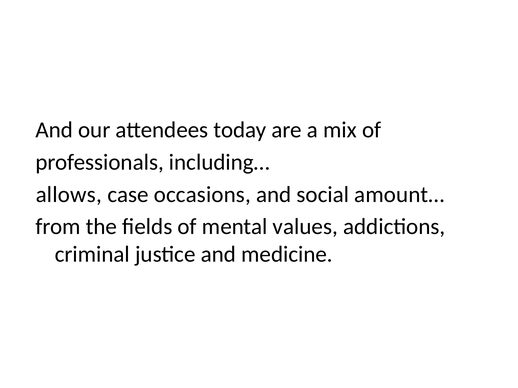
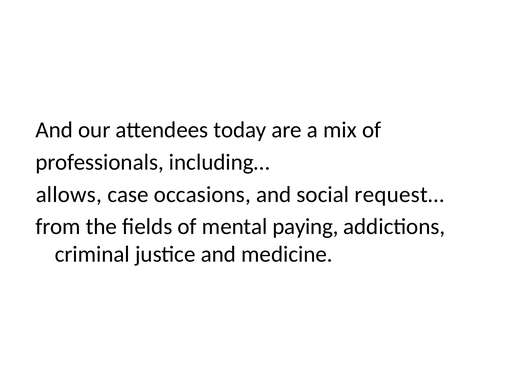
amount…: amount… -> request… (399, 195)
values: values -> paying (305, 227)
